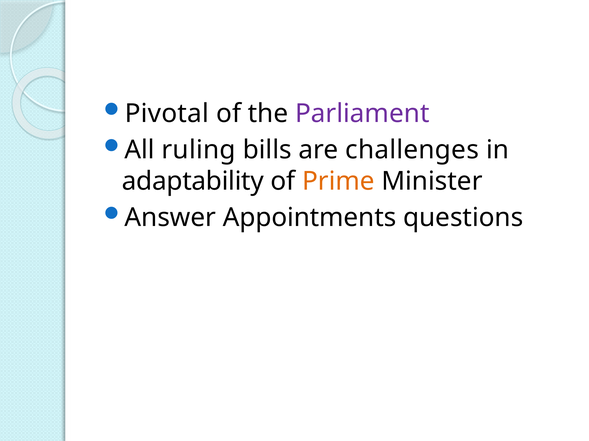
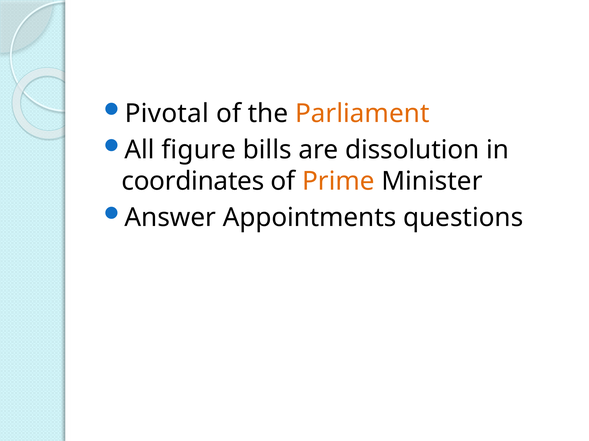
Parliament colour: purple -> orange (362, 114)
ruling: ruling -> figure (199, 150)
challenges: challenges -> dissolution (412, 150)
adaptability: adaptability -> coordinates (193, 181)
